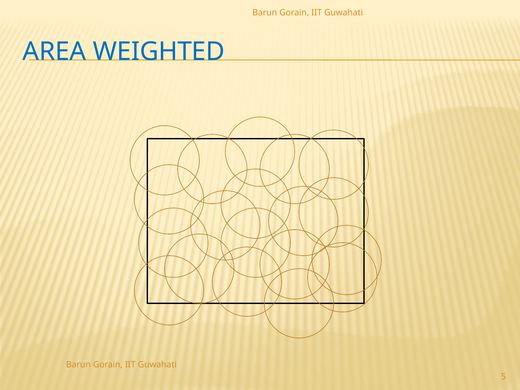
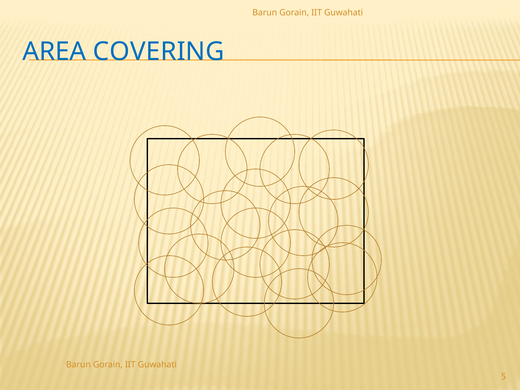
WEIGHTED: WEIGHTED -> COVERING (159, 52)
